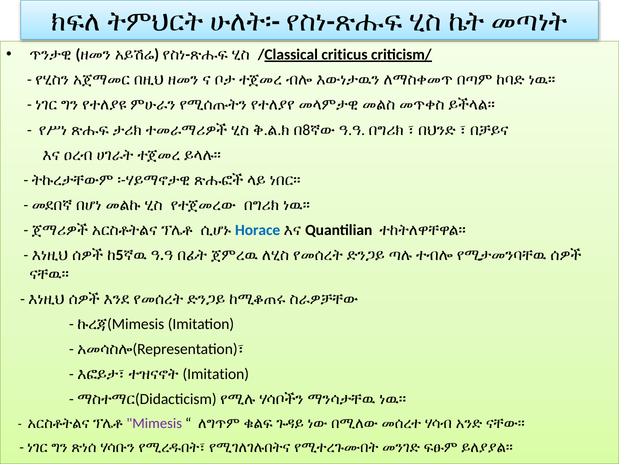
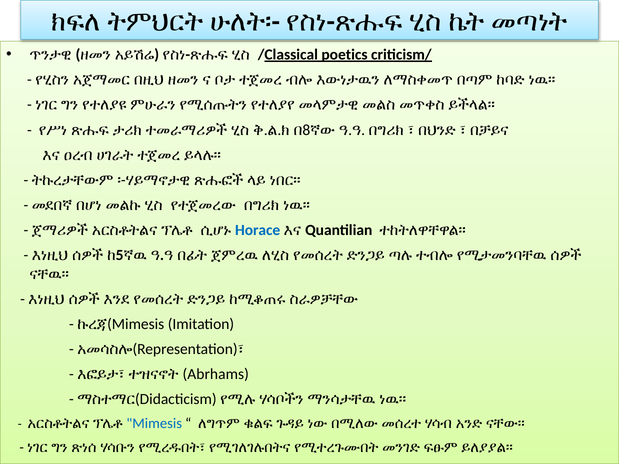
criticus: criticus -> poetics (345, 55)
ተዝናኖት Imitation: Imitation -> Abrhams (216, 375)
Mimesis colour: purple -> blue (154, 424)
